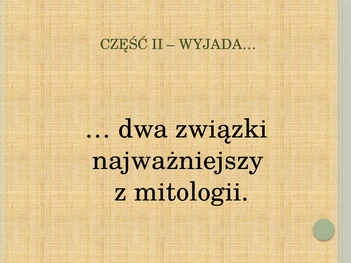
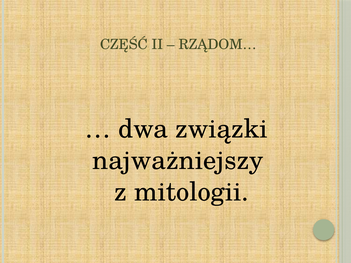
WYJADA…: WYJADA… -> RZĄDOM… (218, 45)
